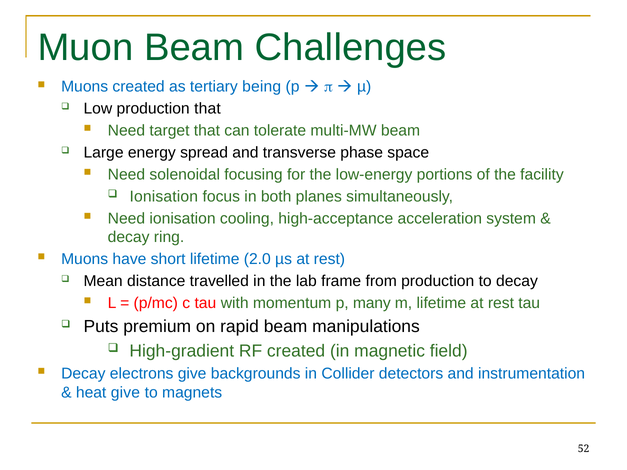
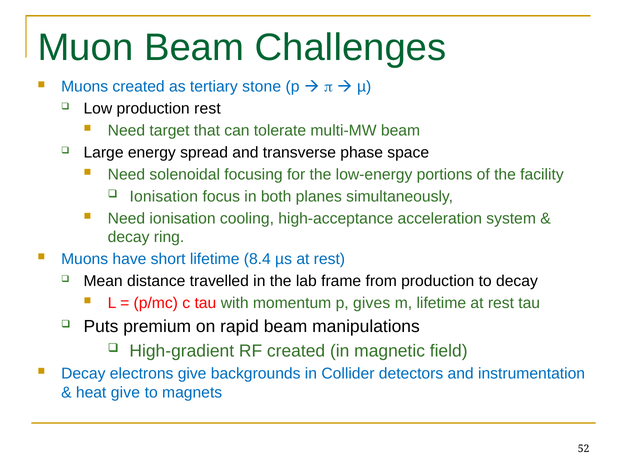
being: being -> stone (262, 87)
production that: that -> rest (208, 109)
2.0: 2.0 -> 8.4 (257, 259)
many: many -> gives (372, 303)
